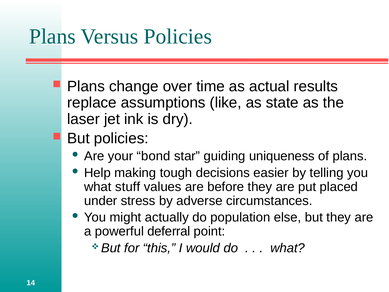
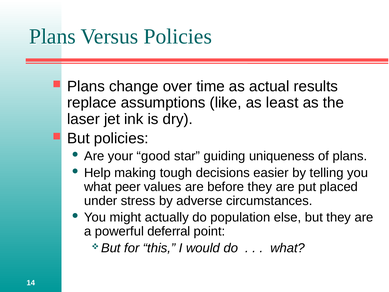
state: state -> least (282, 103)
bond: bond -> good (154, 156)
stuff: stuff -> peer (128, 187)
